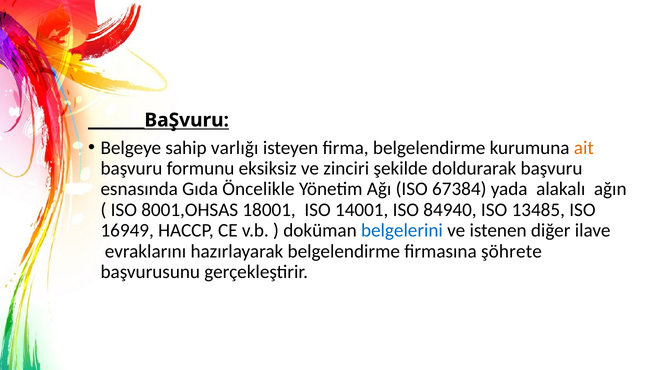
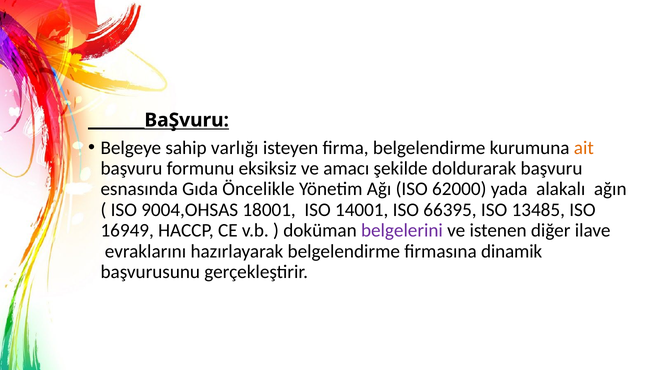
zinciri: zinciri -> amacı (346, 168)
67384: 67384 -> 62000 (459, 189)
8001,OHSAS: 8001,OHSAS -> 9004,OHSAS (190, 210)
84940: 84940 -> 66395 (450, 210)
belgelerini colour: blue -> purple (402, 231)
şöhrete: şöhrete -> dinamik (512, 251)
